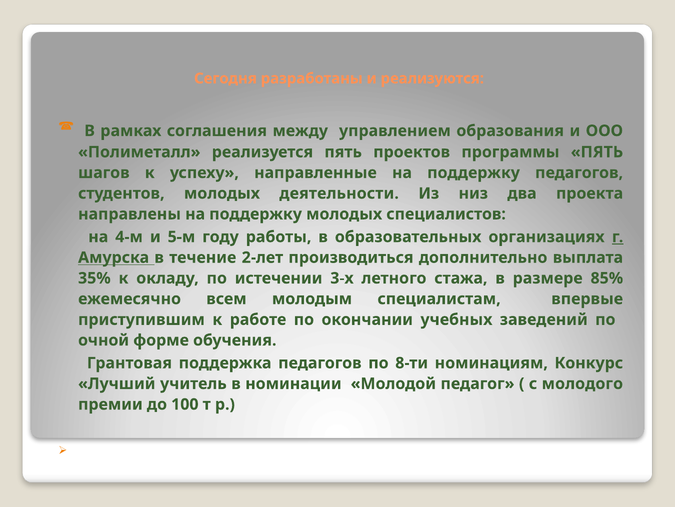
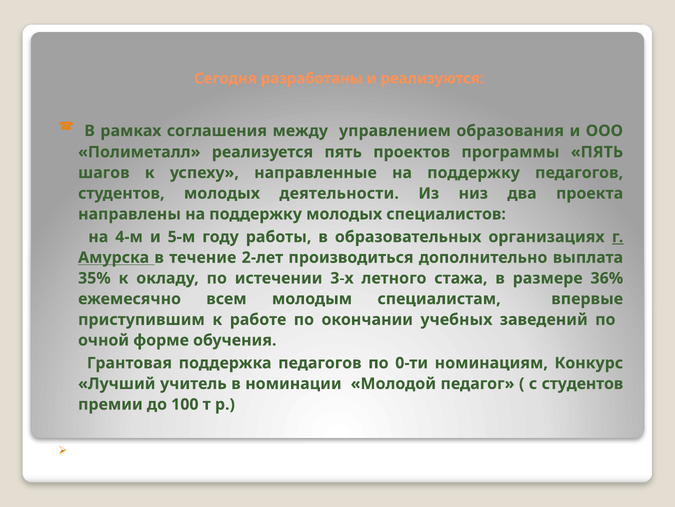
85%: 85% -> 36% (607, 278)
8-ти: 8-ти -> 0-ти (412, 363)
с молодого: молодого -> студентов (582, 383)
